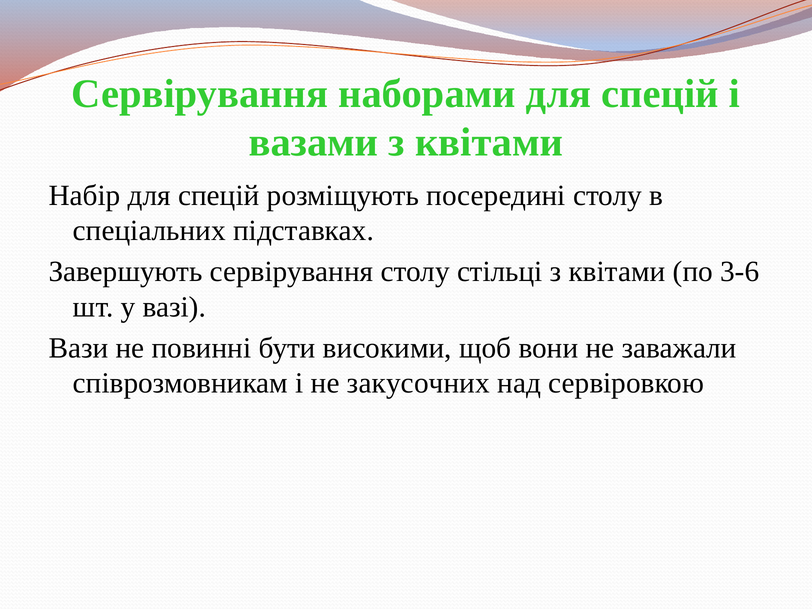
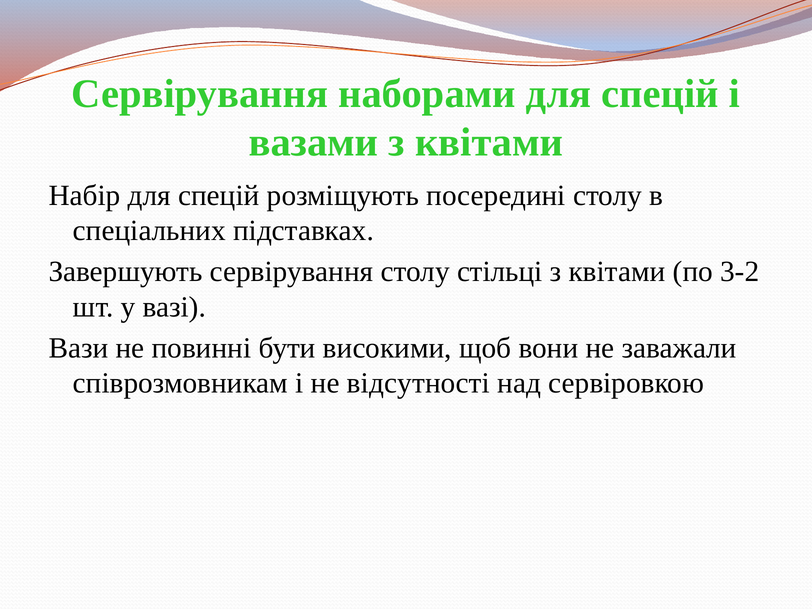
3-6: 3-6 -> 3-2 (740, 272)
закусочних: закусочних -> відсутності (418, 383)
